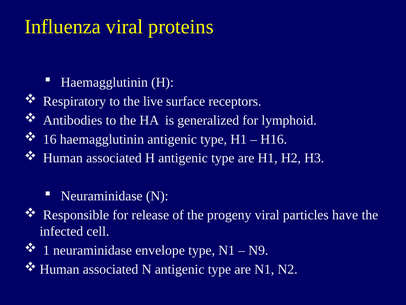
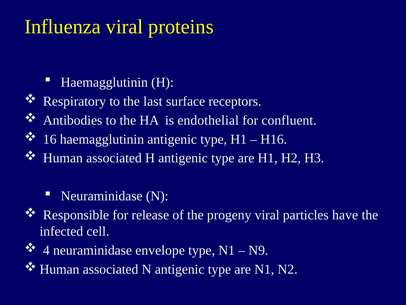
live: live -> last (153, 101)
generalized: generalized -> endothelial (208, 120)
lymphoid: lymphoid -> confluent (289, 120)
1: 1 -> 4 (46, 250)
